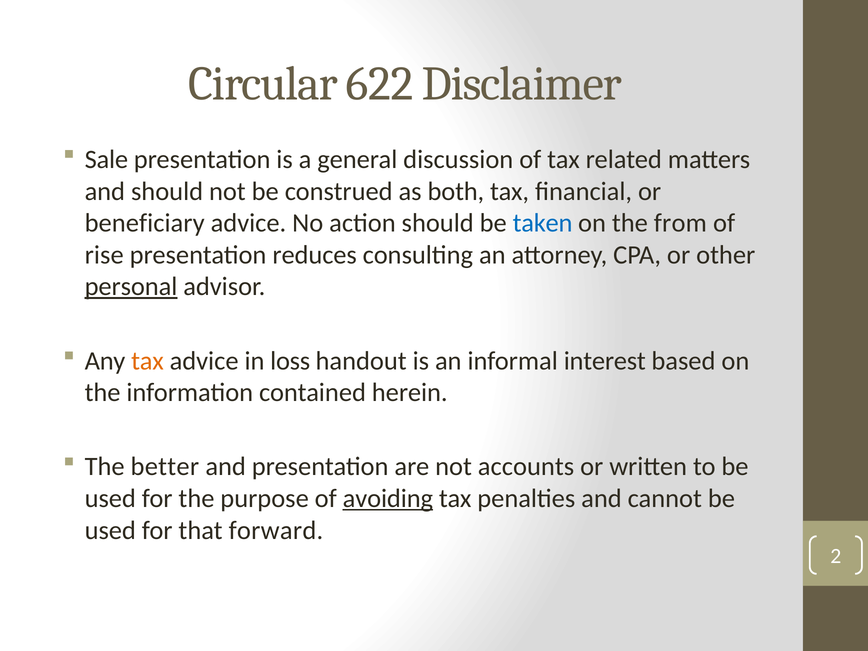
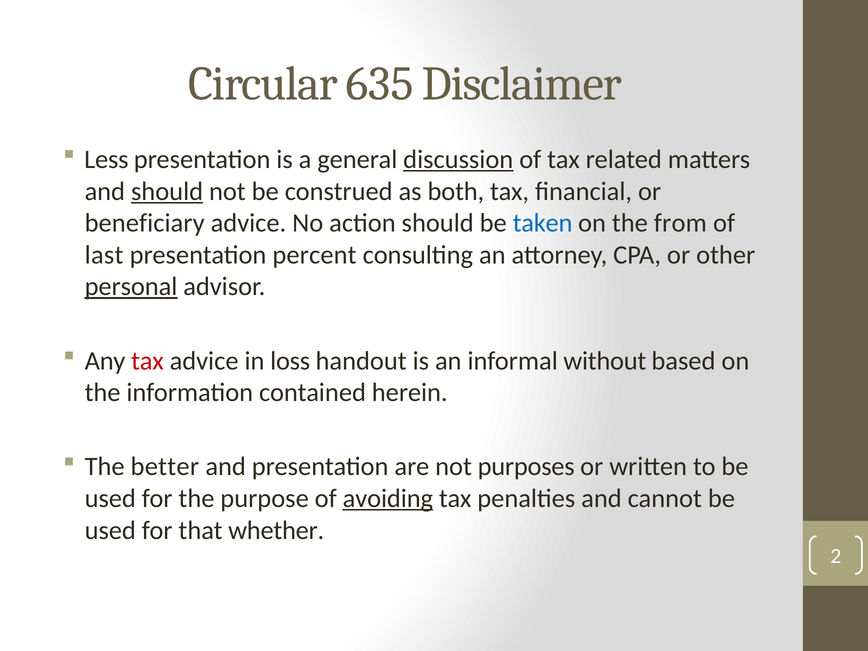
622: 622 -> 635 (380, 84)
Sale: Sale -> Less (106, 160)
discussion underline: none -> present (458, 160)
should underline: none -> present (167, 191)
rise: rise -> last (104, 255)
reduces: reduces -> percent (315, 255)
tax colour: orange -> red (148, 361)
interest: interest -> without (605, 361)
accounts: accounts -> purposes (526, 467)
forward: forward -> whether (276, 530)
